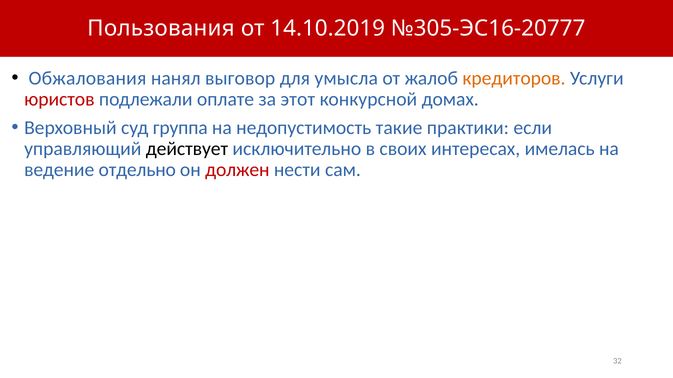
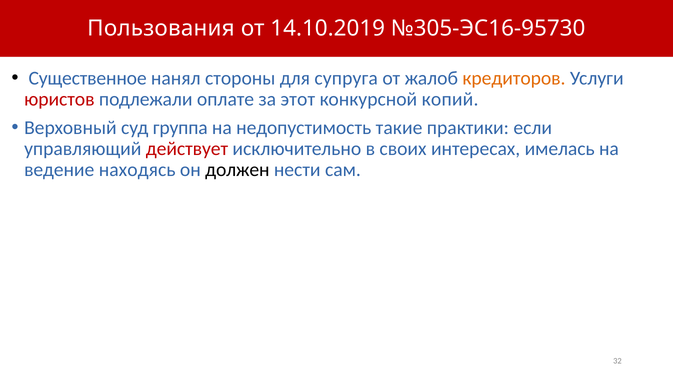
№305-ЭС16-20777: №305-ЭС16-20777 -> №305-ЭС16-95730 (488, 28)
Обжалования: Обжалования -> Существенное (88, 78)
выговор: выговор -> стороны (240, 78)
умысла: умысла -> супруга (346, 78)
домах: домах -> копий (450, 100)
действует colour: black -> red (187, 149)
отдельно: отдельно -> находясь (137, 170)
должен colour: red -> black (237, 170)
